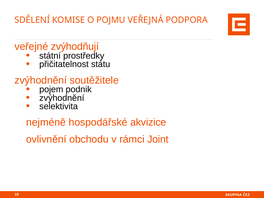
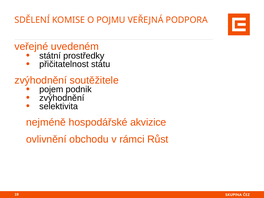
zvýhodňují: zvýhodňují -> uvedeném (75, 47)
Joint: Joint -> Růst (158, 139)
